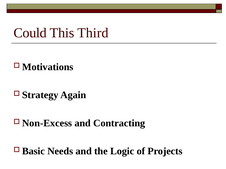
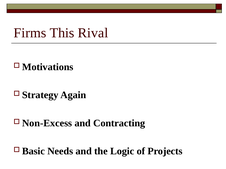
Could: Could -> Firms (30, 33)
Third: Third -> Rival (93, 33)
